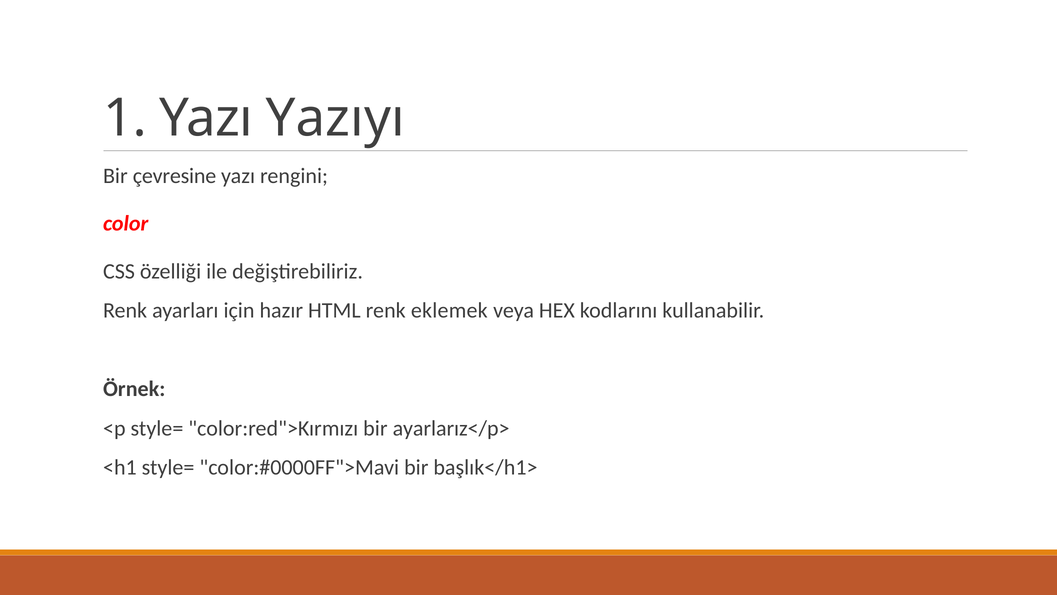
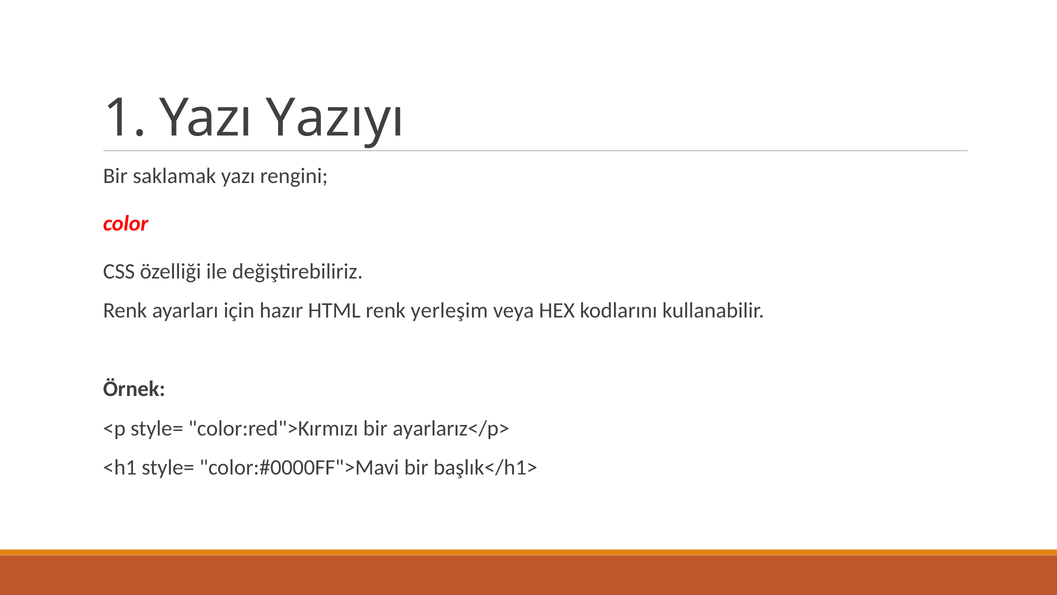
çevresine: çevresine -> saklamak (174, 176)
eklemek: eklemek -> yerleşim (449, 310)
